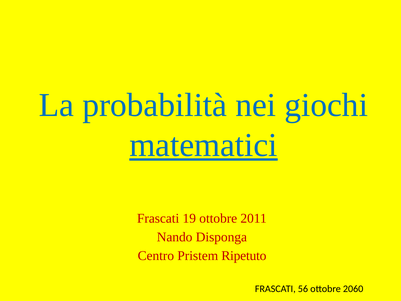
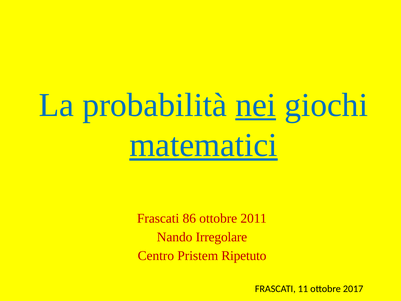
nei underline: none -> present (256, 105)
19: 19 -> 86 (189, 218)
Disponga: Disponga -> Irregolare (221, 237)
56: 56 -> 11 (303, 289)
2060: 2060 -> 2017 (353, 289)
